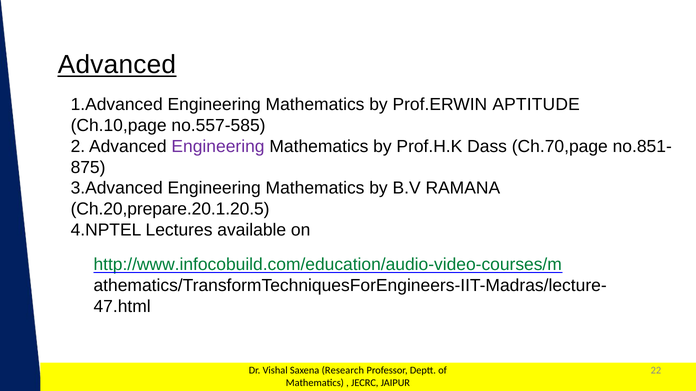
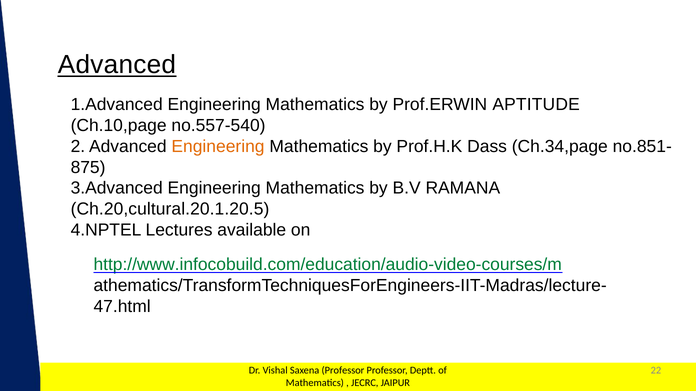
no.557-585: no.557-585 -> no.557-540 (218, 126)
Engineering colour: purple -> orange (218, 146)
Ch.70,page: Ch.70,page -> Ch.34,page (560, 146)
Ch.20,prepare.20.1.20.5: Ch.20,prepare.20.1.20.5 -> Ch.20,cultural.20.1.20.5 (170, 209)
Saxena Research: Research -> Professor (343, 371)
